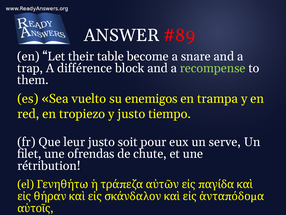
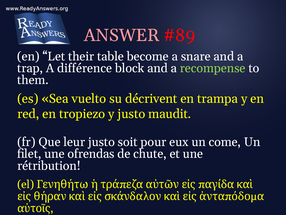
ANSWER colour: white -> pink (122, 35)
enemigos: enemigos -> décrivent (151, 98)
tiempo: tiempo -> maudit (170, 114)
serve: serve -> come (225, 142)
